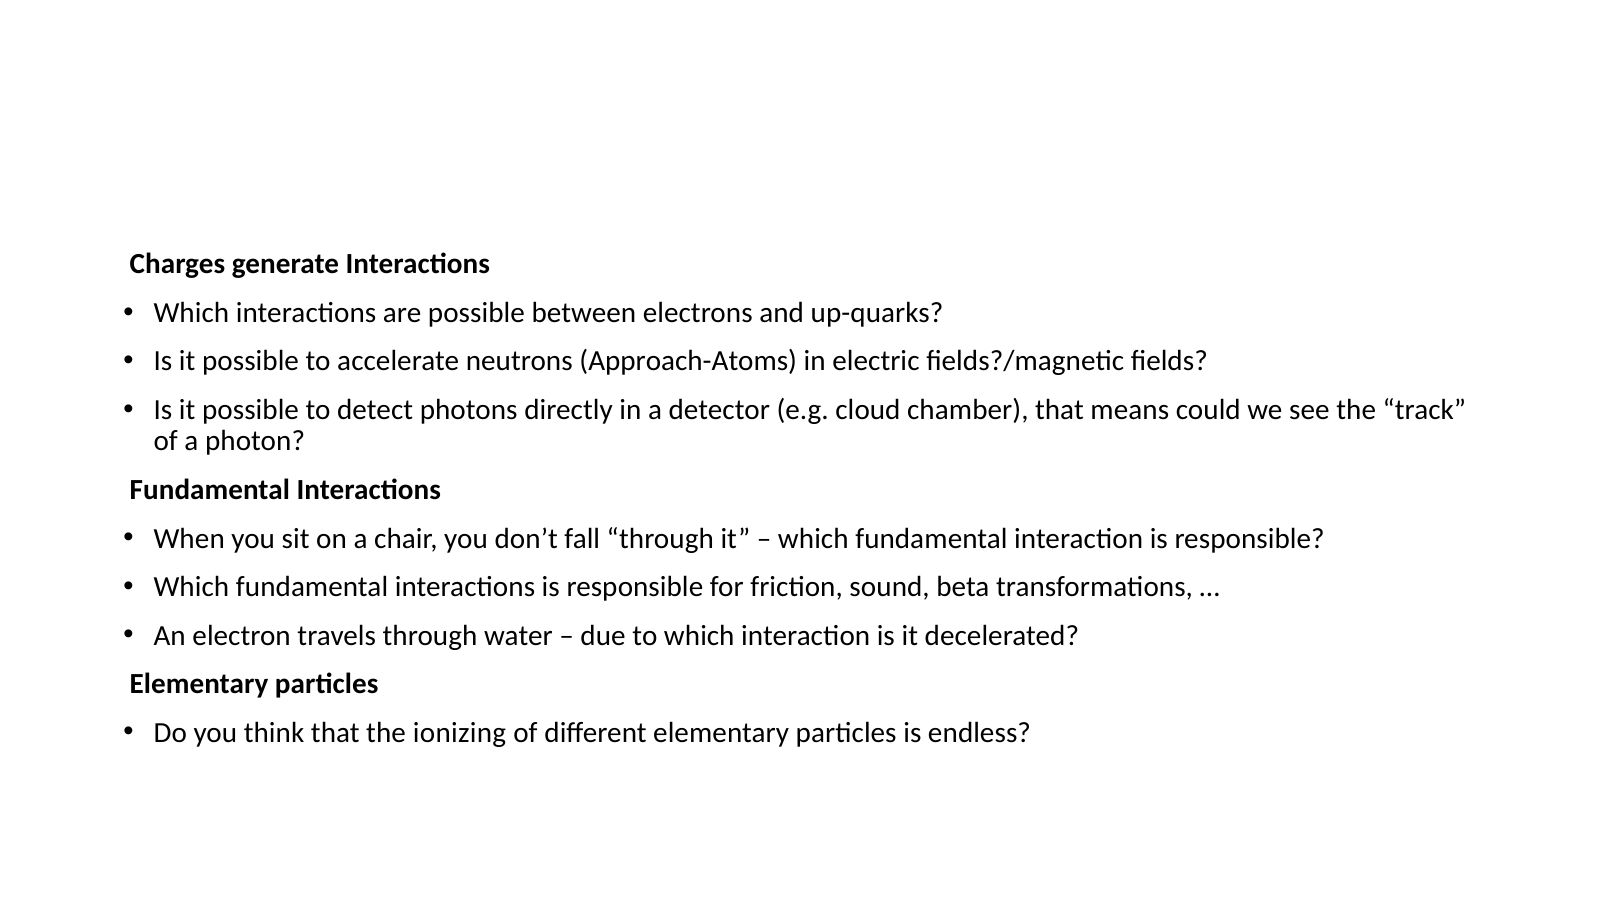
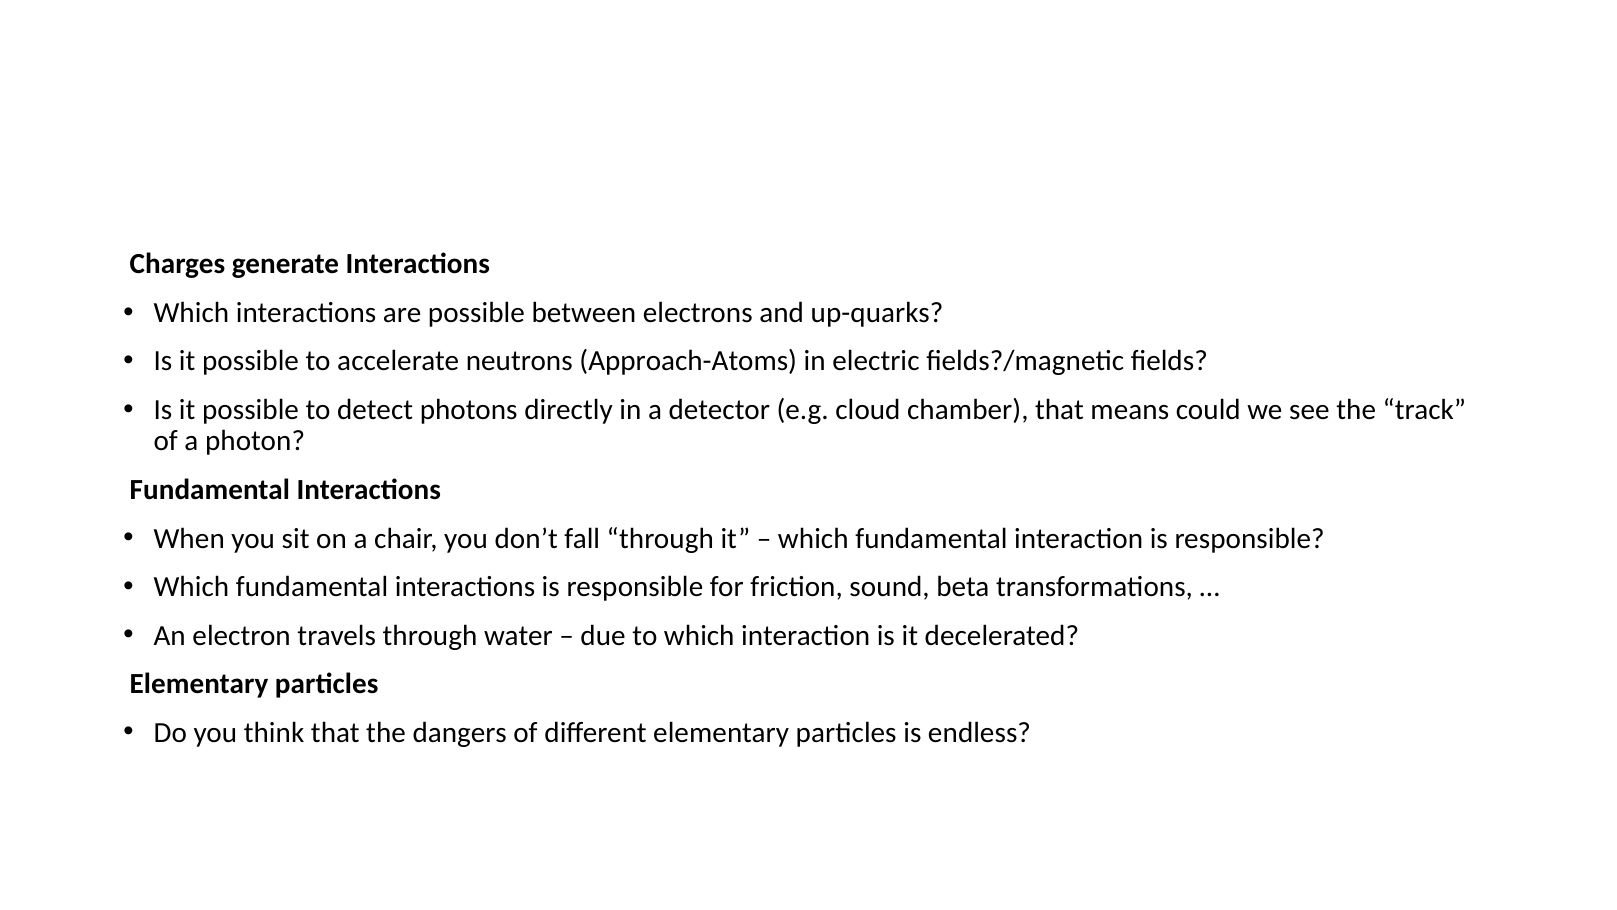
ionizing: ionizing -> dangers (460, 732)
